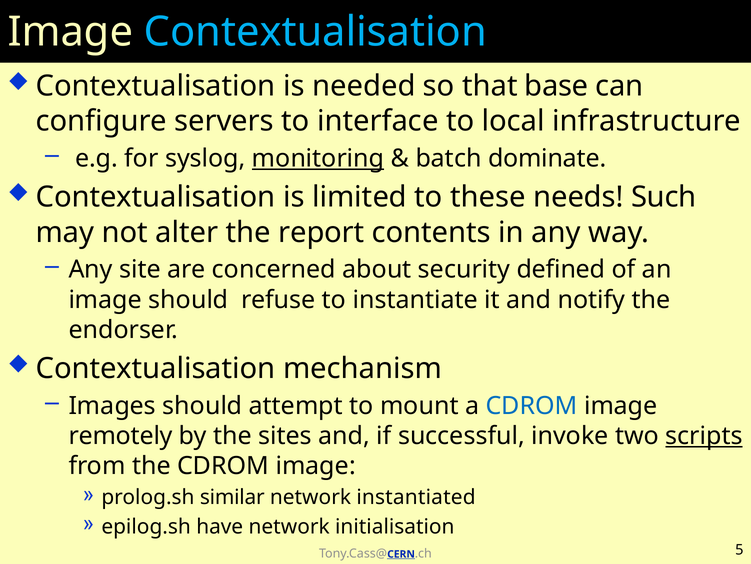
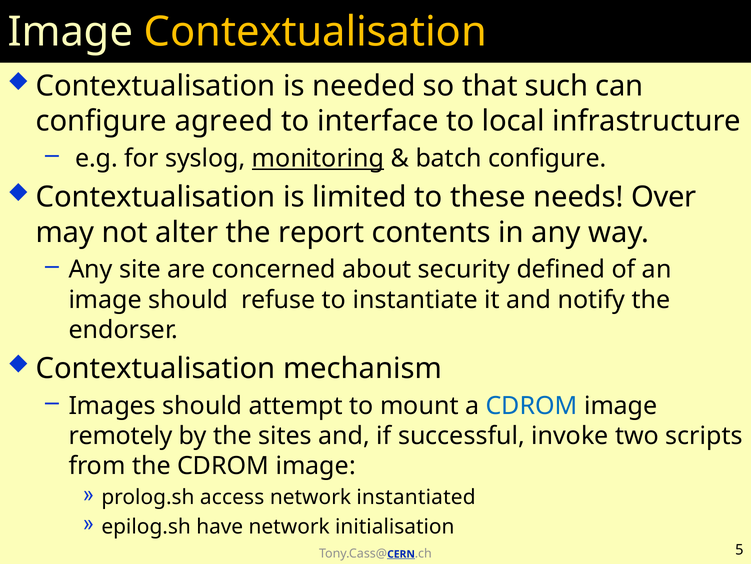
Contextualisation colour: light blue -> yellow (315, 32)
base: base -> such (556, 86)
servers: servers -> agreed (224, 121)
batch dominate: dominate -> configure (547, 158)
Such: Such -> Over (664, 197)
scripts underline: present -> none (704, 435)
similar: similar -> access (232, 497)
